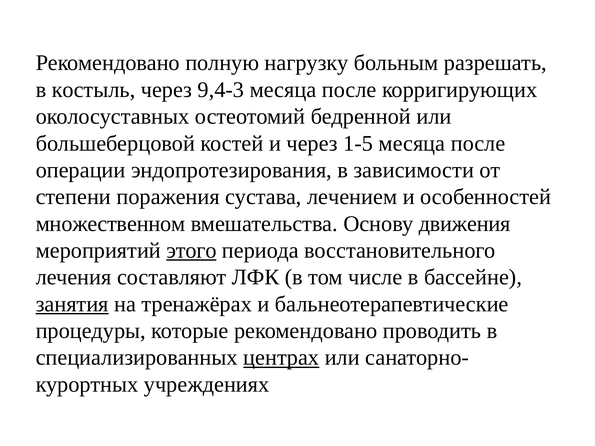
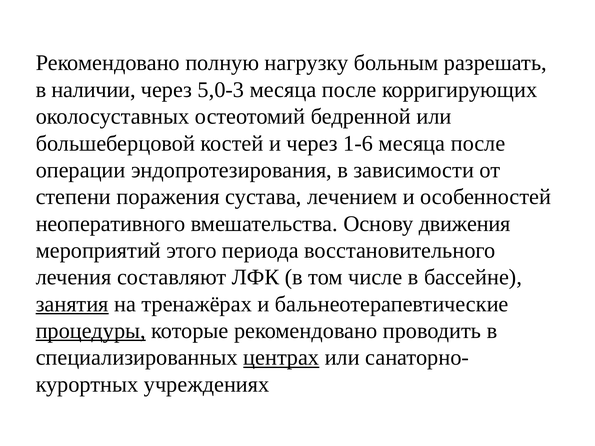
костыль: костыль -> наличии (94, 90)
9,4-3: 9,4-3 -> 5,0-3 (221, 90)
1-5: 1-5 -> 1-6 (358, 143)
множественном: множественном -> неоперативного (111, 224)
этого underline: present -> none (192, 251)
процедуры underline: none -> present (91, 331)
